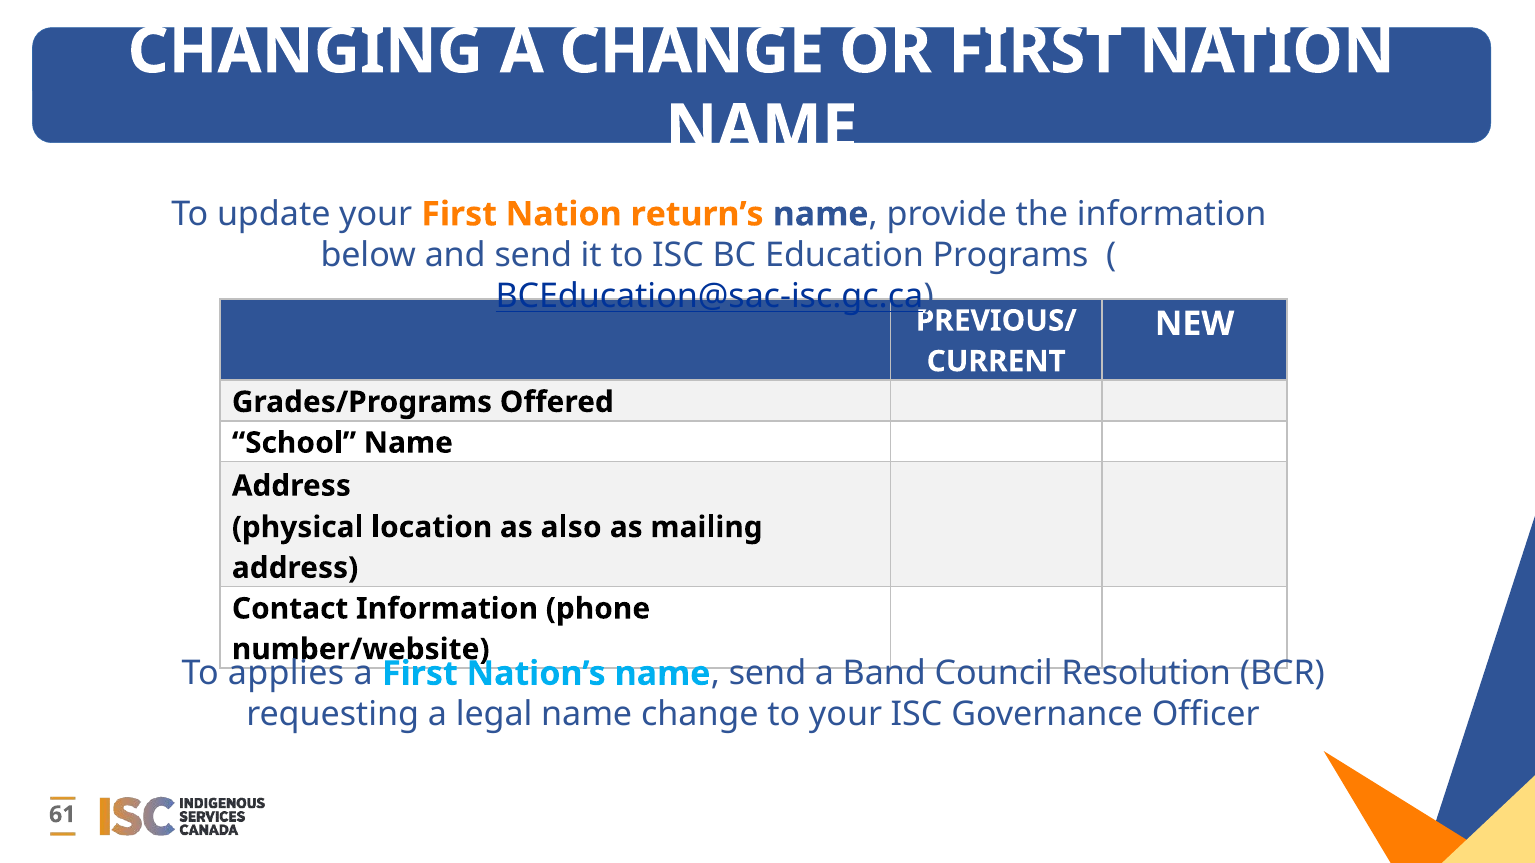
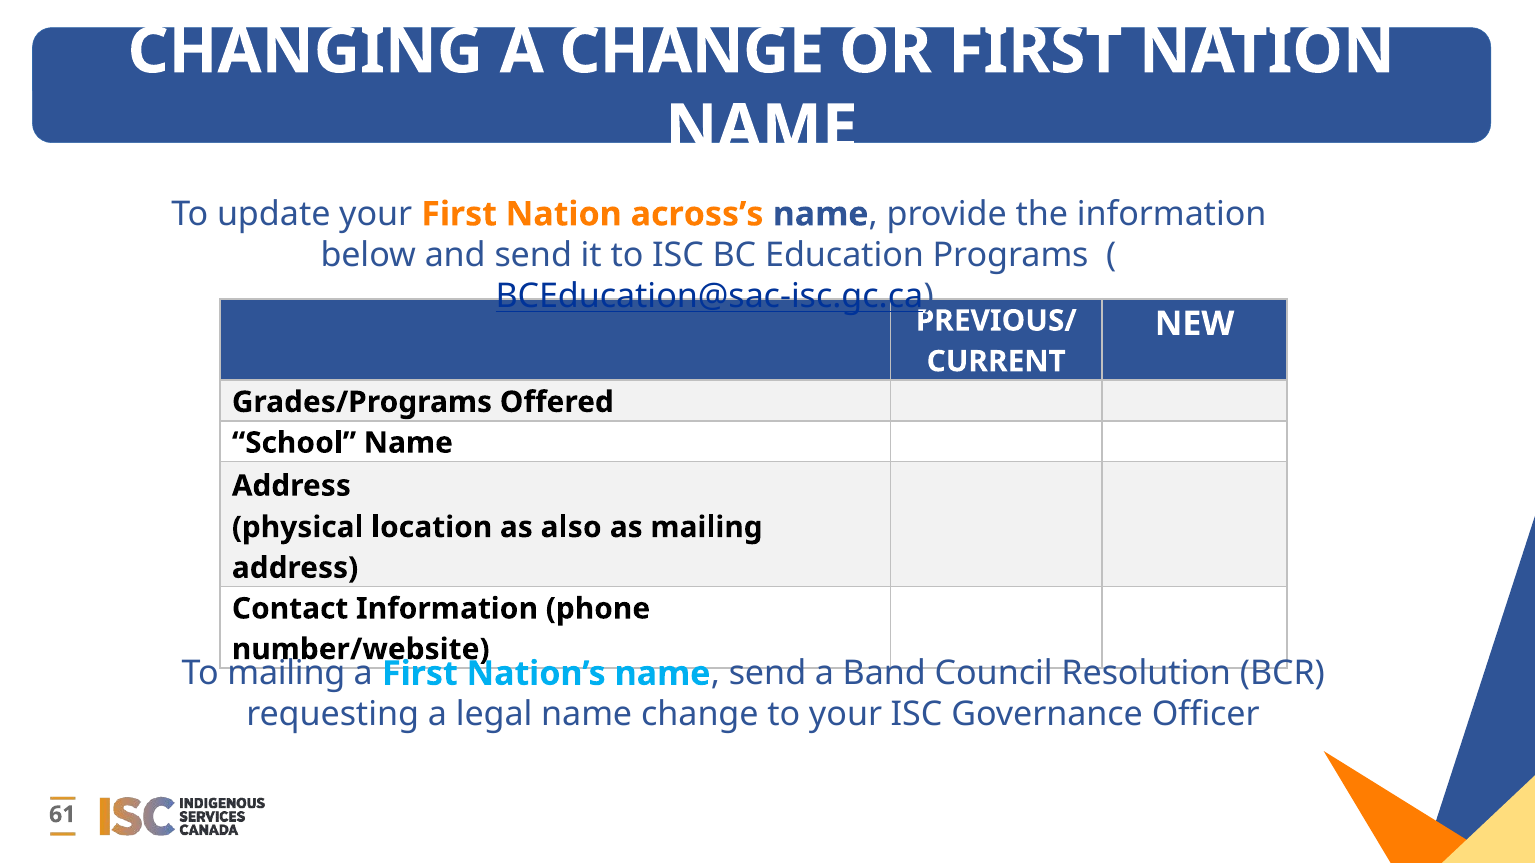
return’s: return’s -> across’s (697, 214)
To applies: applies -> mailing (286, 674)
